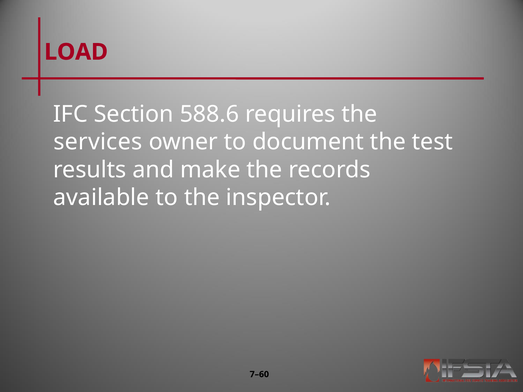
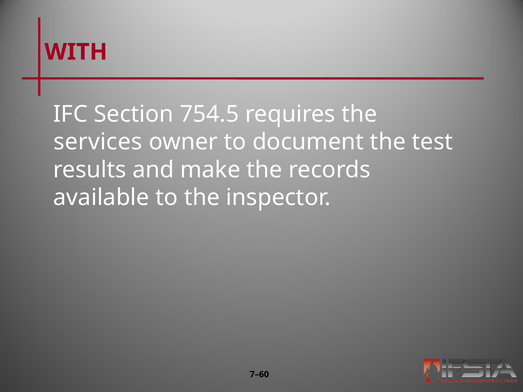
LOAD: LOAD -> WITH (76, 52)
588.6: 588.6 -> 754.5 (209, 114)
